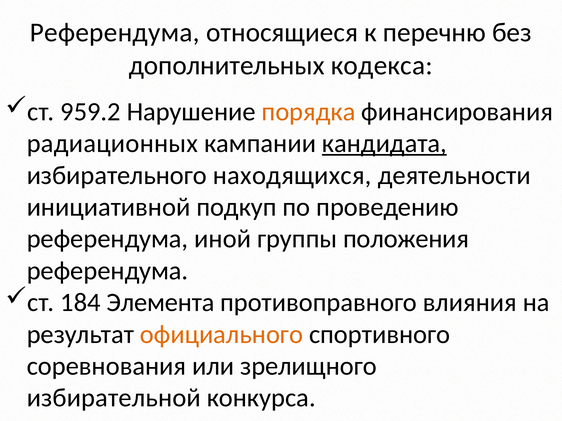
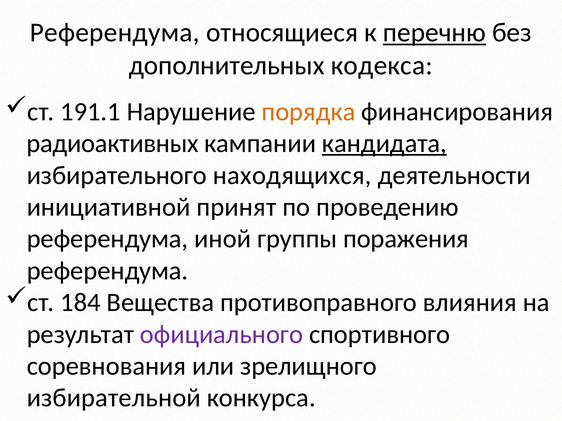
перечню underline: none -> present (434, 33)
959.2: 959.2 -> 191.1 (90, 112)
радиационных: радиационных -> радиоактивных (113, 144)
подкуп: подкуп -> принят (236, 207)
положения: положения -> поражения (406, 239)
Элемента: Элемента -> Вещества (160, 303)
официального colour: orange -> purple (221, 335)
